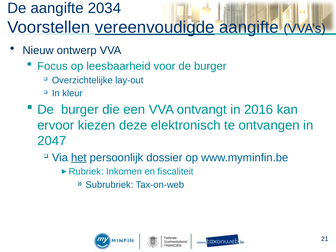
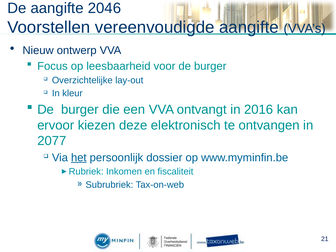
2034: 2034 -> 2046 (104, 8)
vereenvoudigde underline: present -> none (155, 27)
2047: 2047 -> 2077 (52, 141)
